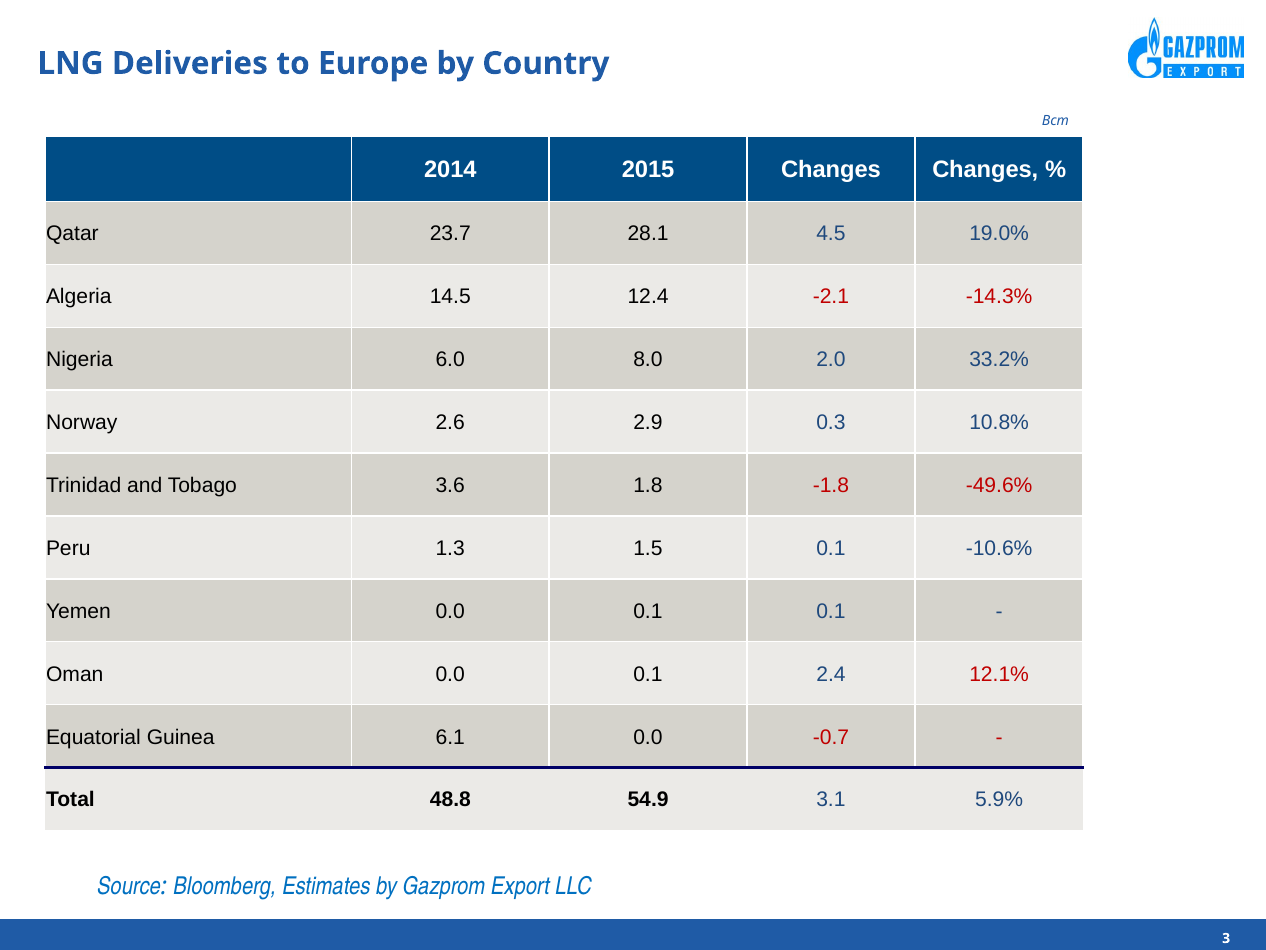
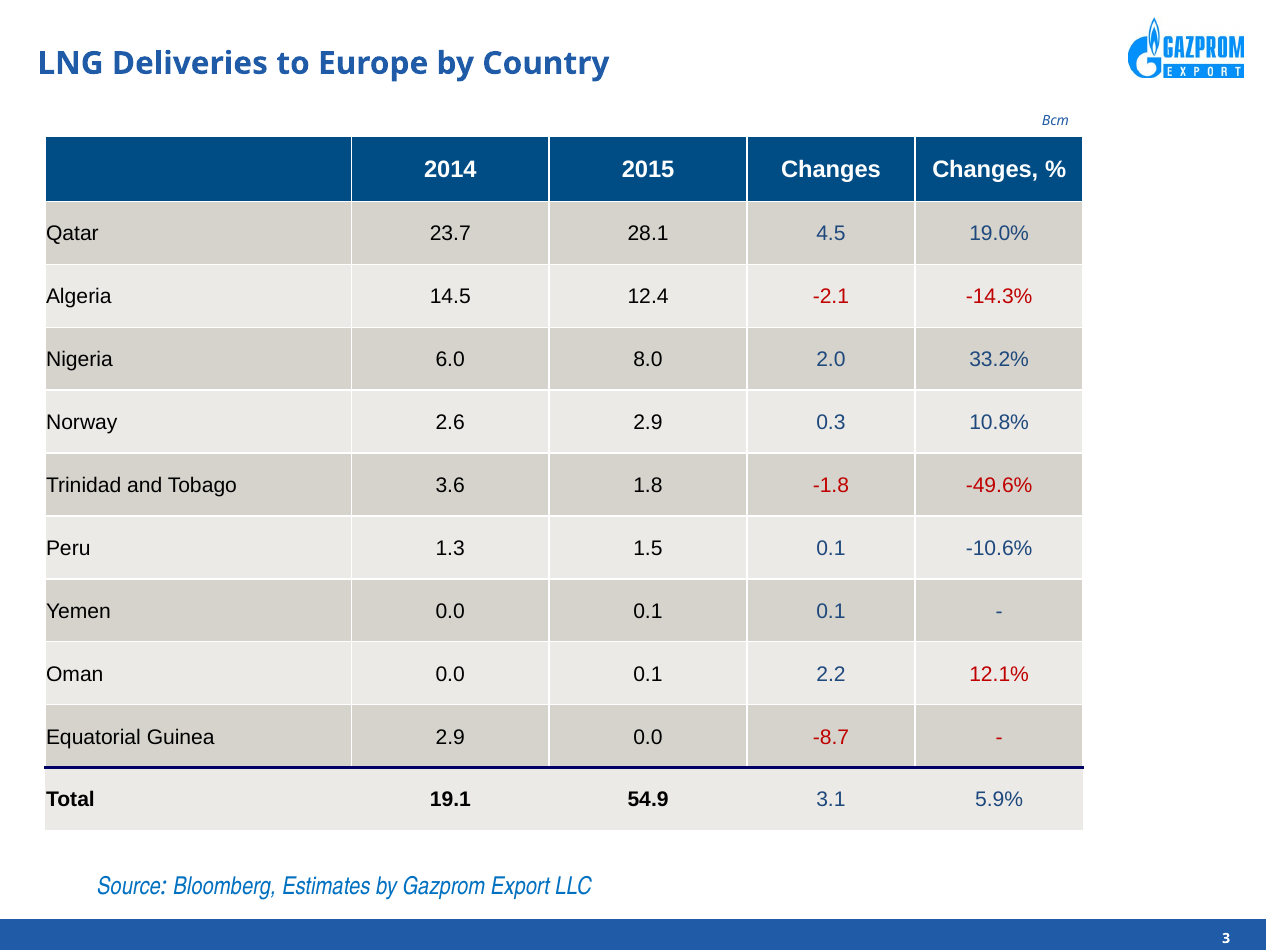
2.4: 2.4 -> 2.2 (831, 674)
Guinea 6.1: 6.1 -> 2.9 (450, 737)
-0.7: -0.7 -> -8.7 (831, 737)
48.8: 48.8 -> 19.1 (450, 800)
